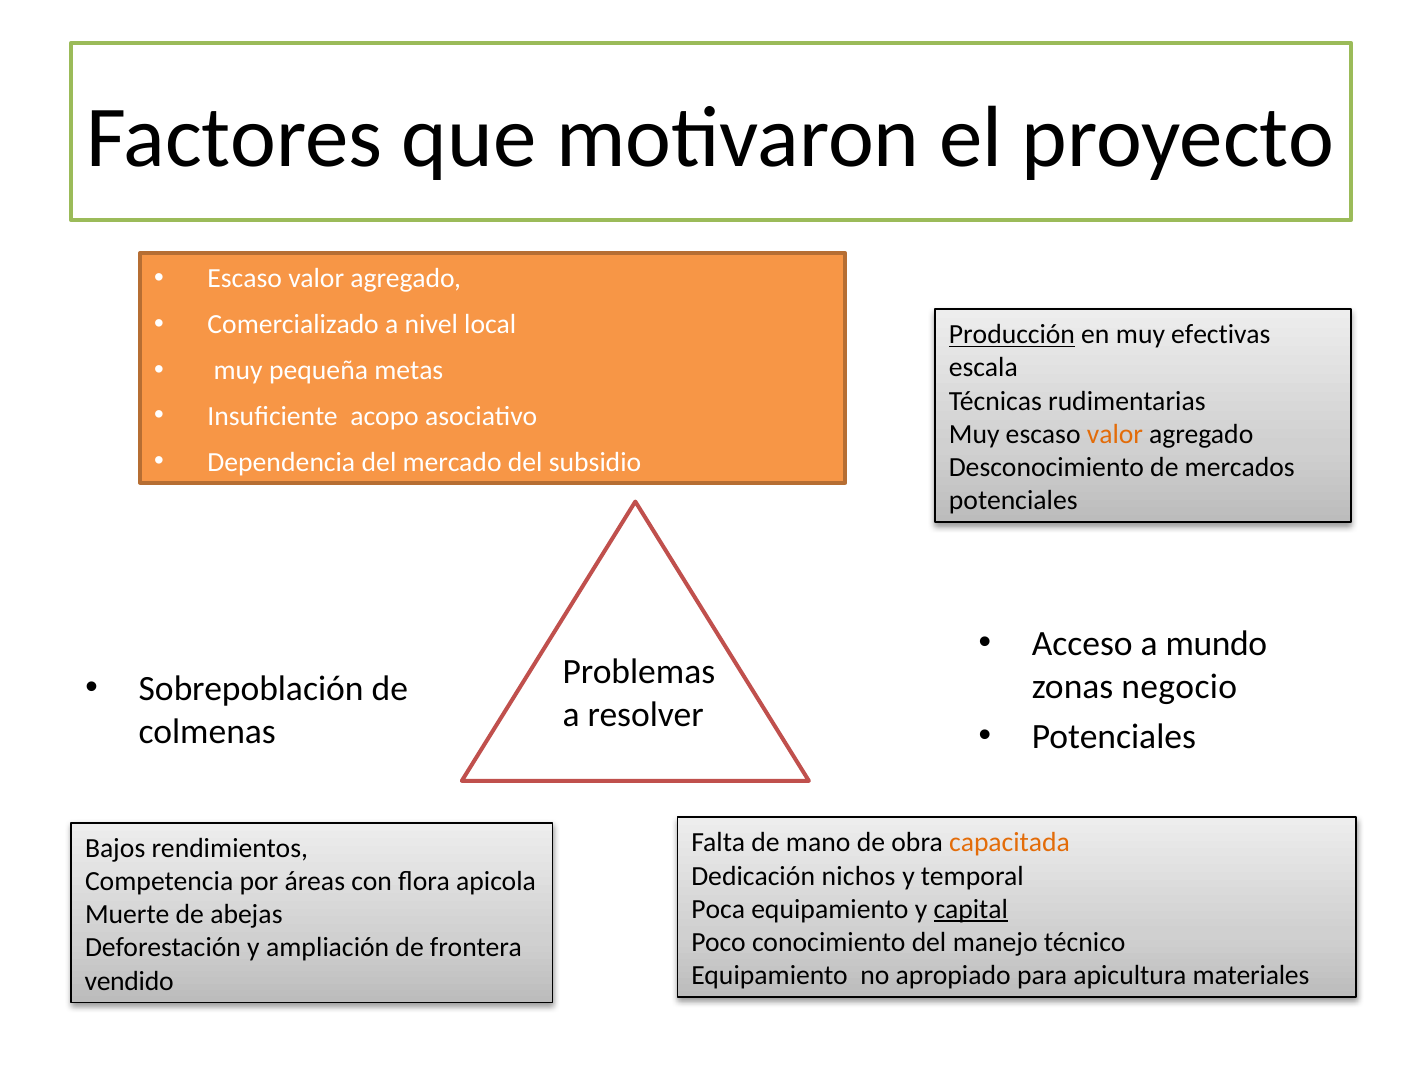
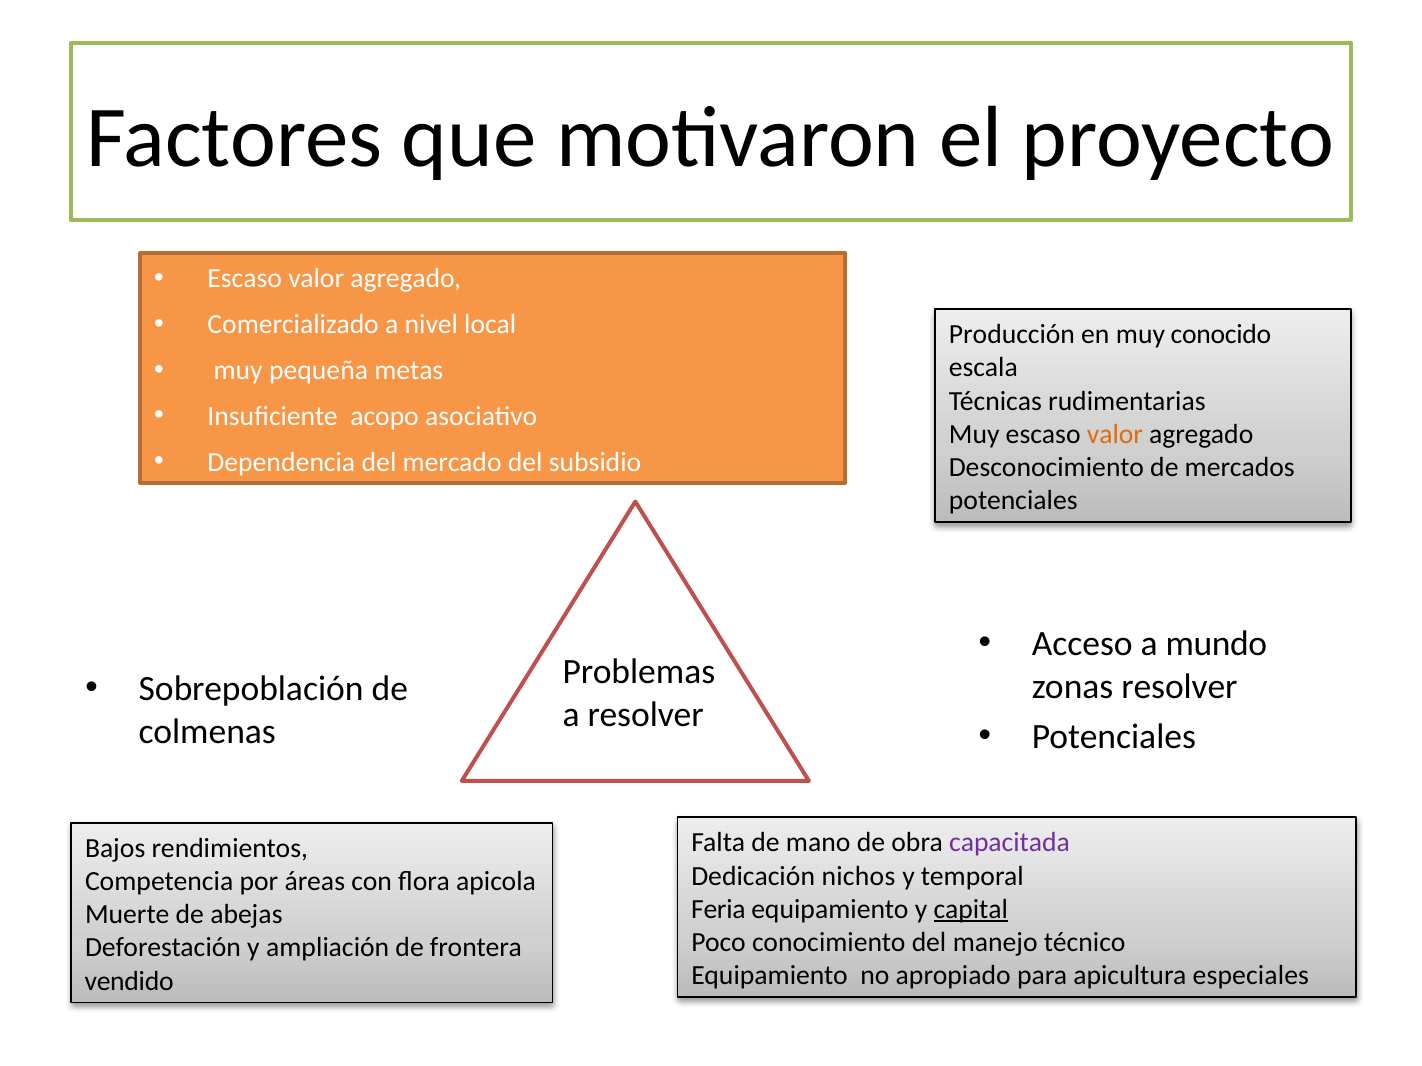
Producción underline: present -> none (1012, 335)
efectivas: efectivas -> conocido (1221, 335)
zonas negocio: negocio -> resolver (1179, 687)
capacitada colour: orange -> purple (1009, 843)
Poca: Poca -> Feria (718, 910)
materiales: materiales -> especiales (1251, 976)
